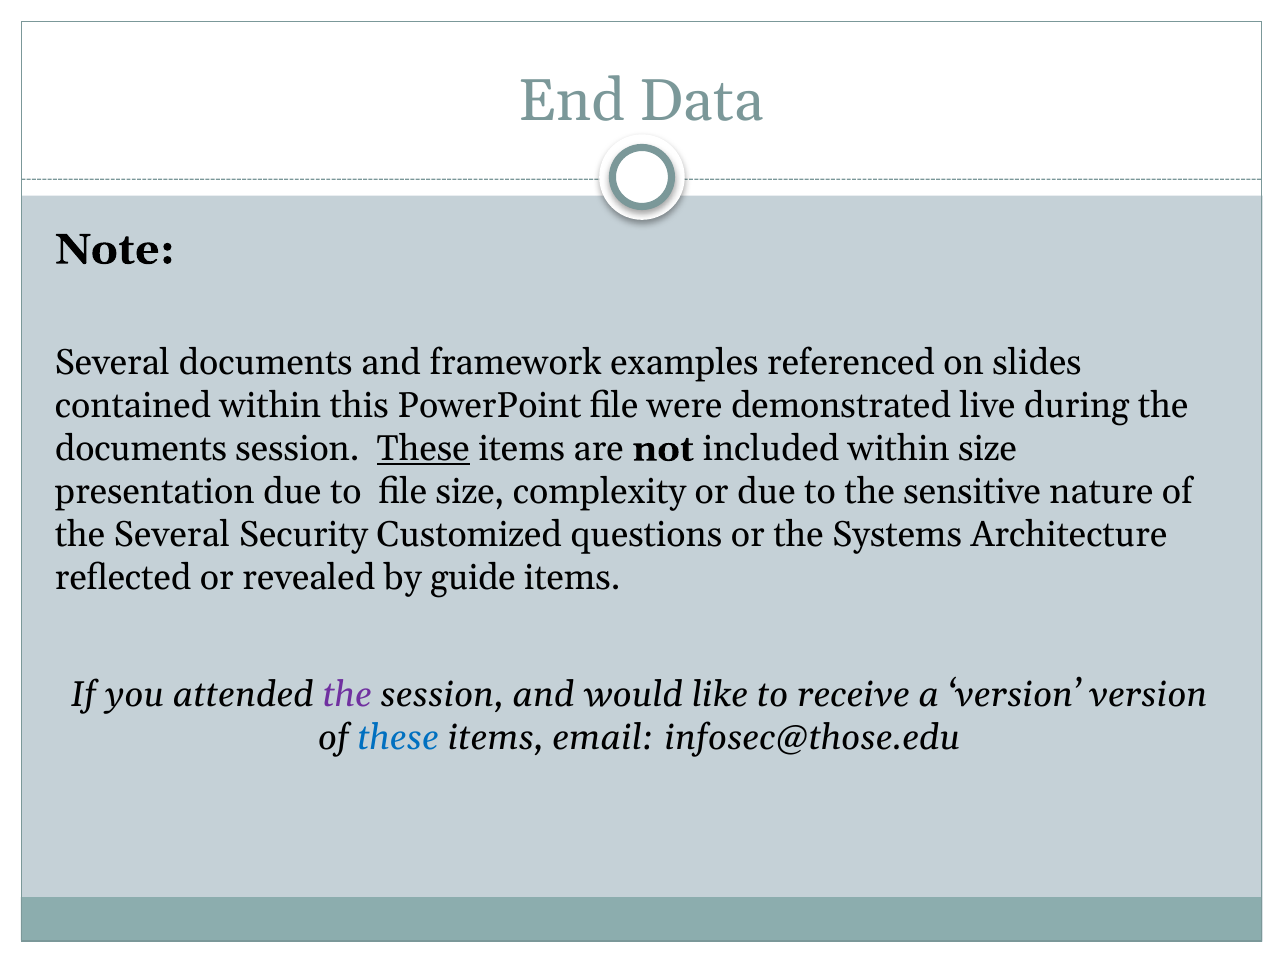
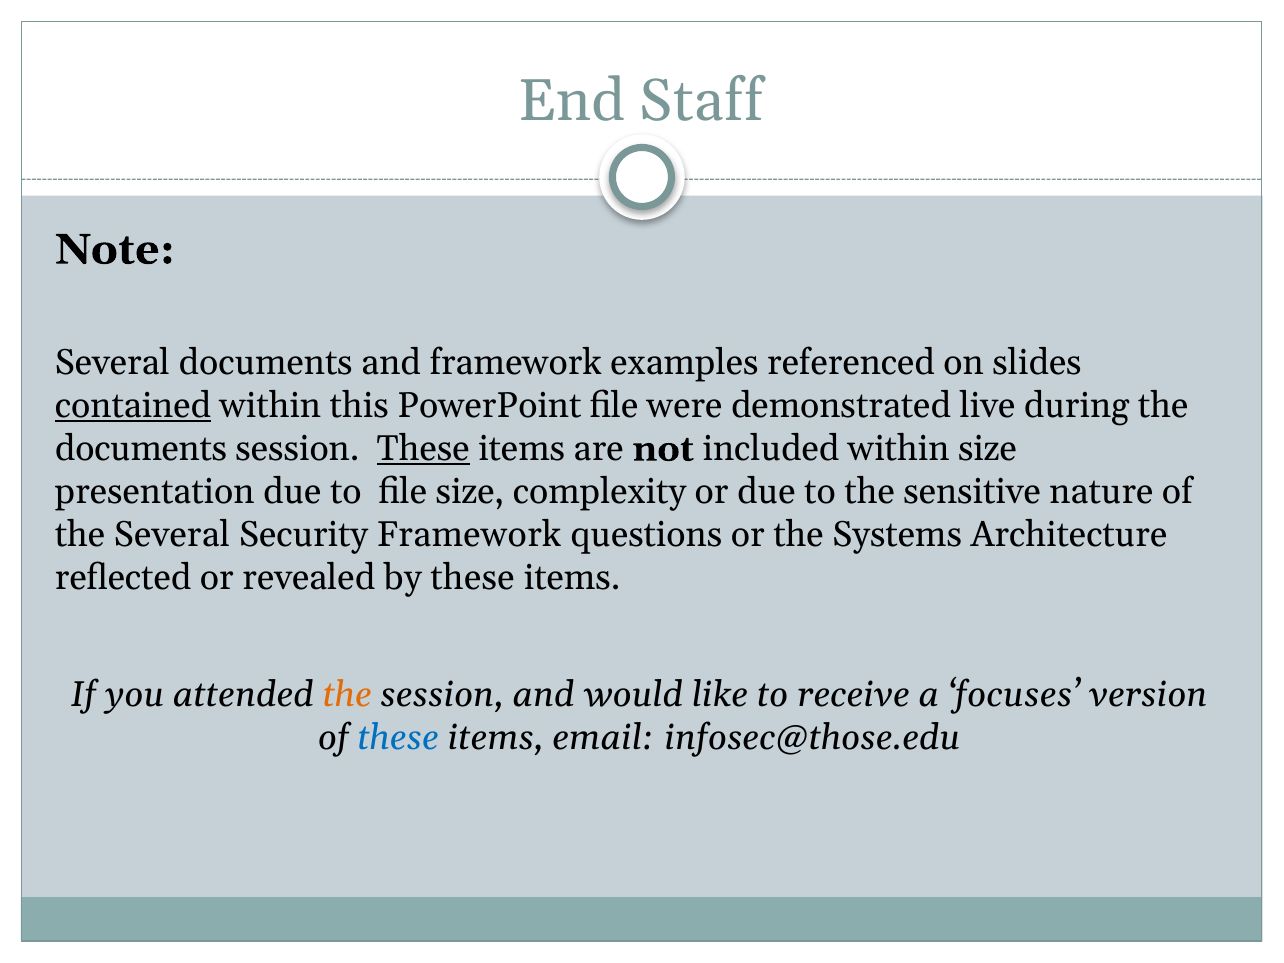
Data: Data -> Staff (702, 101)
contained underline: none -> present (133, 406)
Security Customized: Customized -> Framework (469, 535)
by guide: guide -> these (472, 577)
the colour: purple -> orange (347, 695)
a version: version -> focuses (1014, 695)
